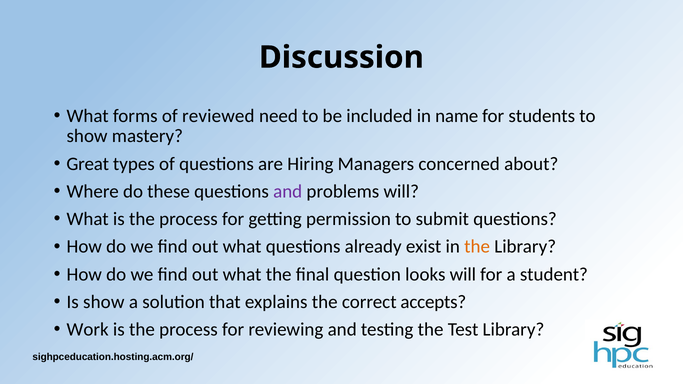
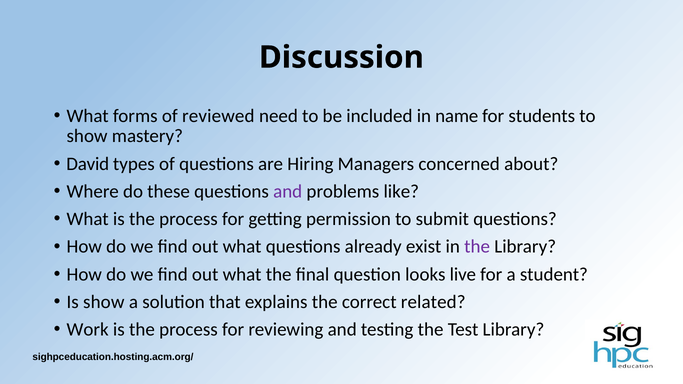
Great: Great -> David (88, 164)
problems will: will -> like (401, 192)
the colour: orange -> purple (477, 247)
looks will: will -> live (463, 274)
accepts: accepts -> related (433, 302)
